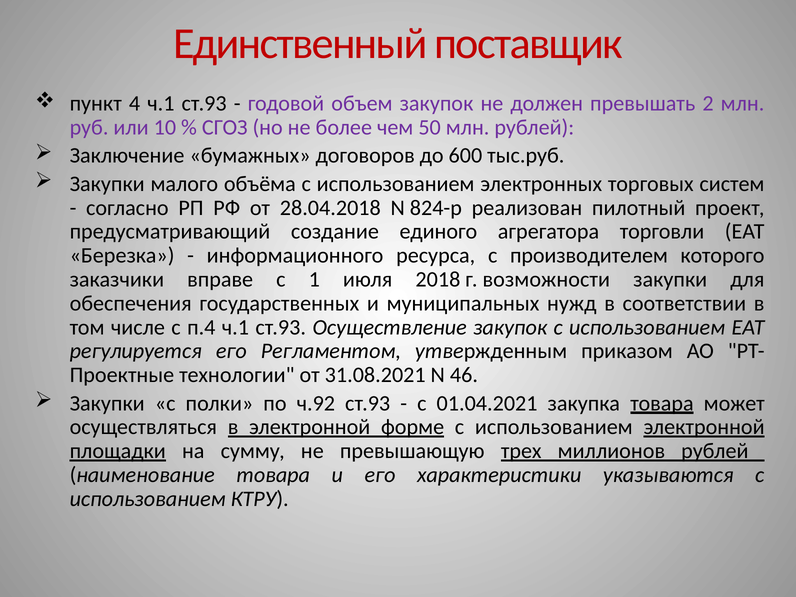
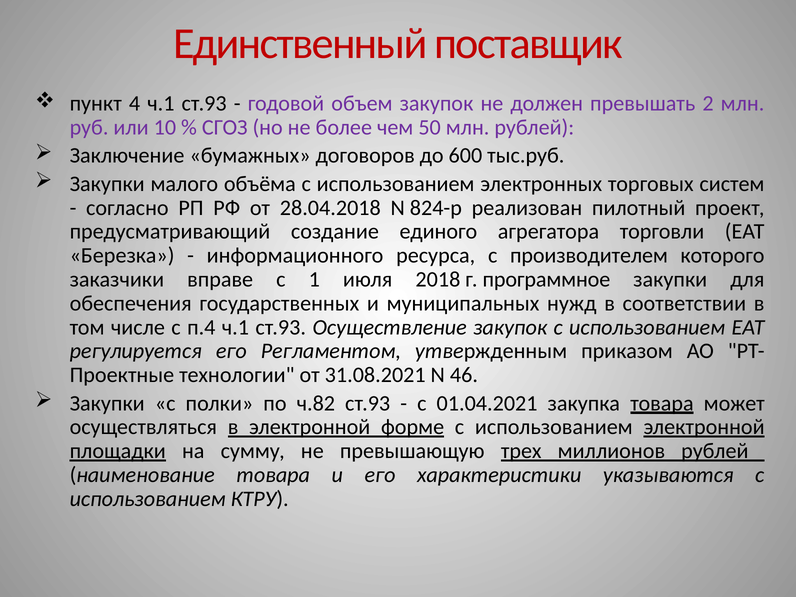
возможности: возможности -> программное (546, 279)
ч.92: ч.92 -> ч.82 (316, 403)
